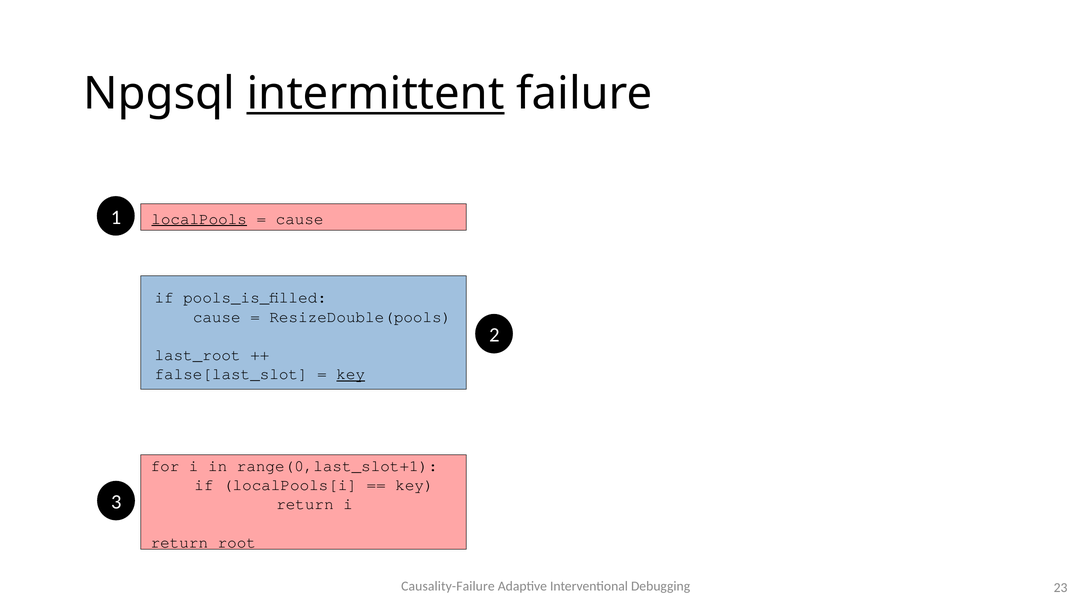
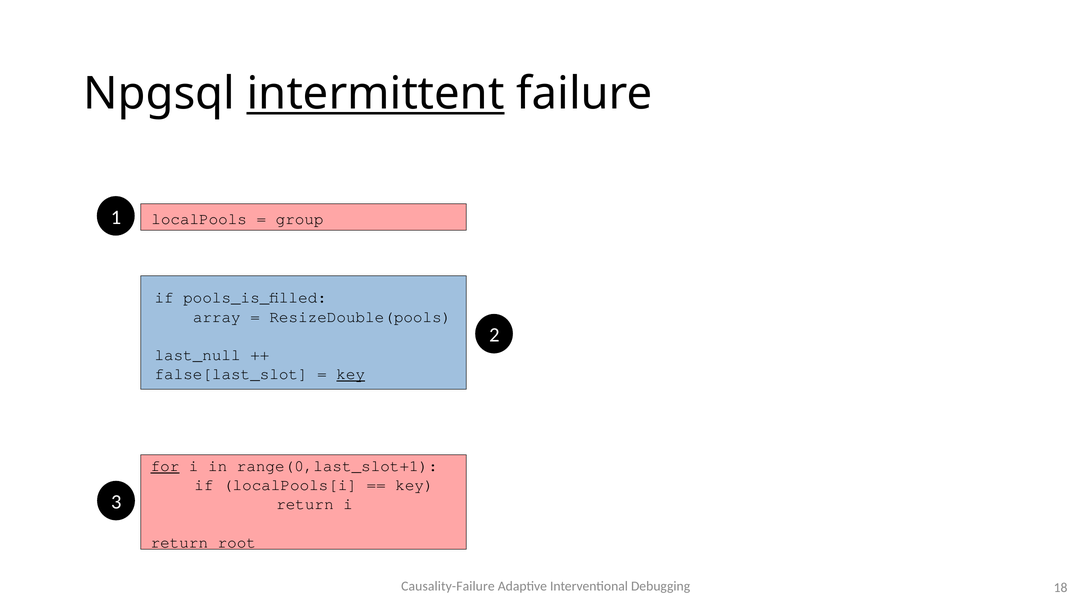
localPools underline: present -> none (199, 219)
cause: cause -> group (300, 219)
cause: cause -> array (217, 317)
last_root: last_root -> last_null (198, 355)
for underline: none -> present (165, 466)
23: 23 -> 18 (1061, 588)
